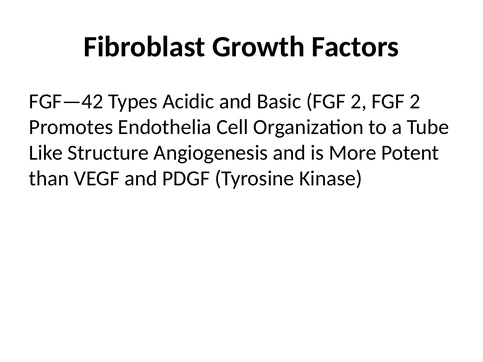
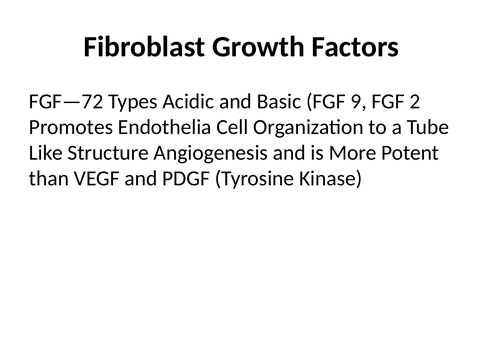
FGF—42: FGF—42 -> FGF—72 (66, 101)
Basic FGF 2: 2 -> 9 (359, 101)
